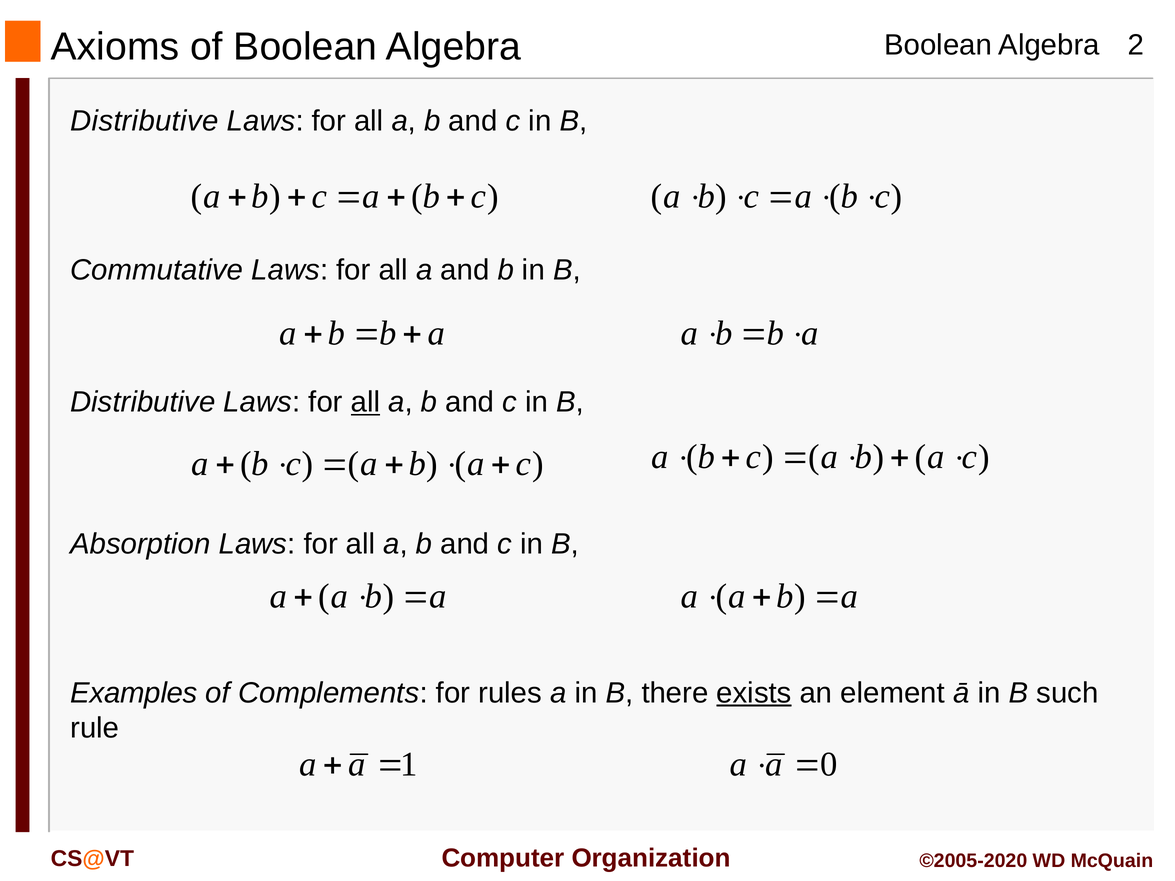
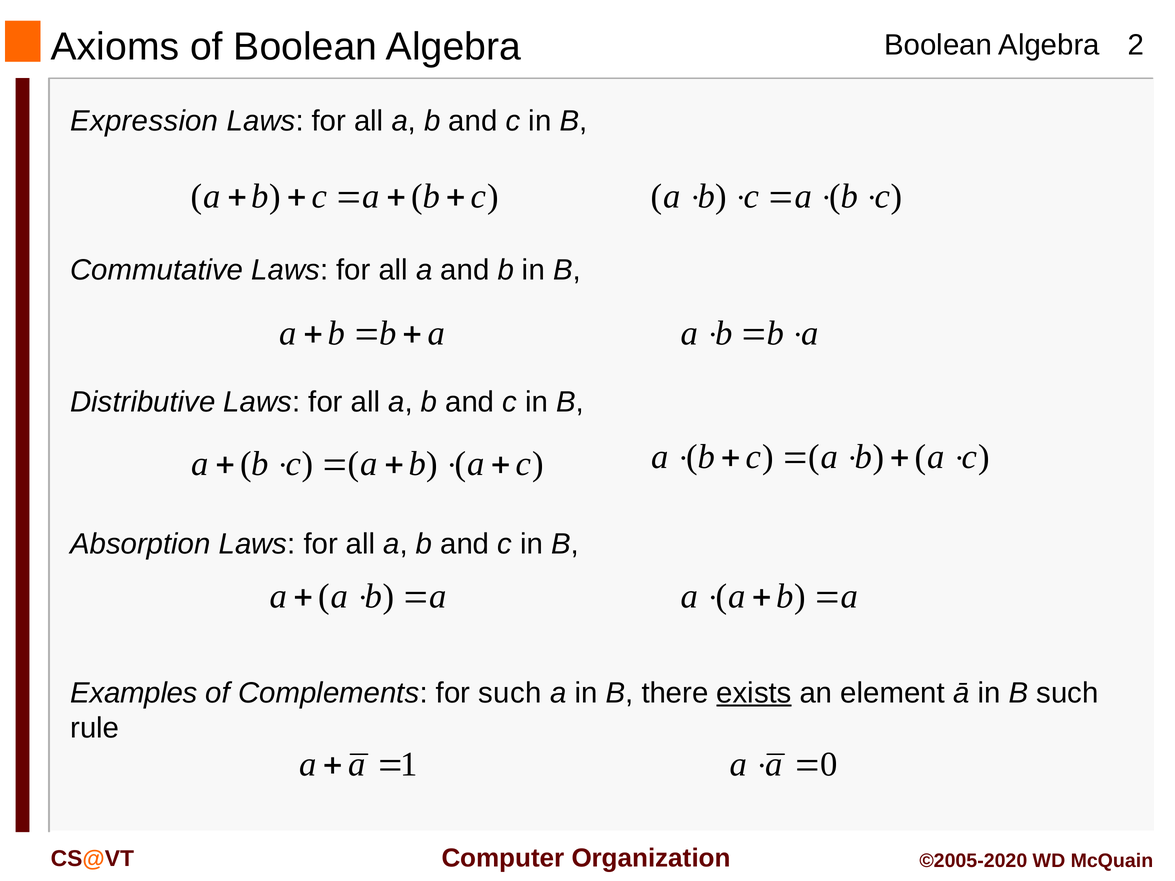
Distributive: Distributive -> Expression (144, 121)
all underline: present -> none (365, 402)
for rules: rules -> such (510, 693)
